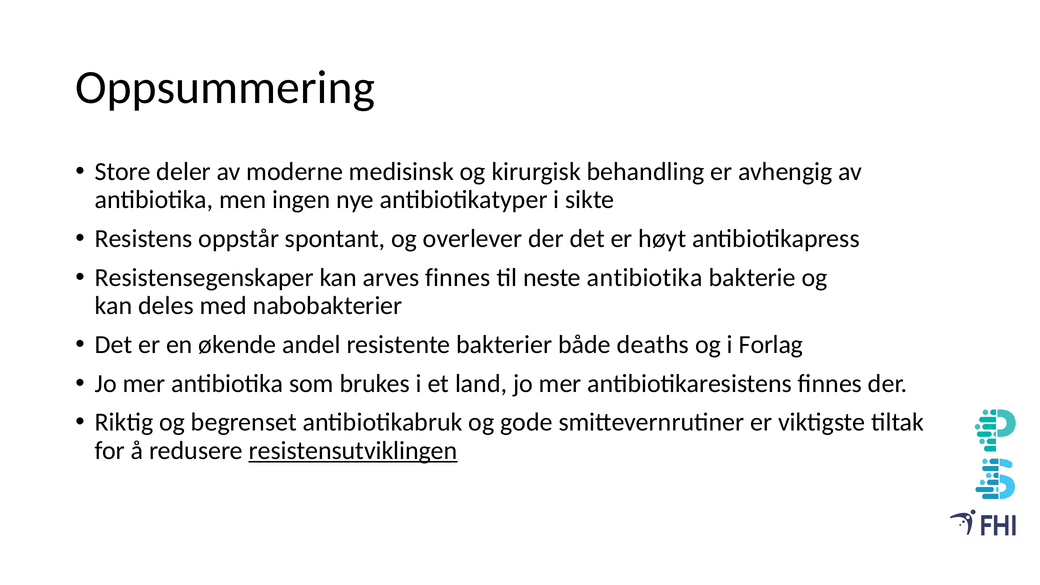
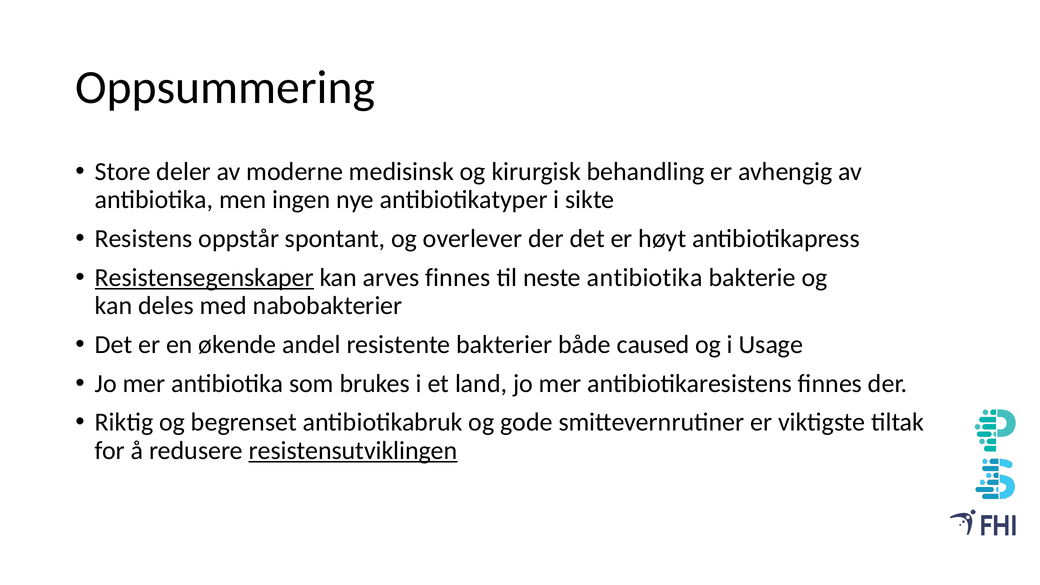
Resistensegenskaper underline: none -> present (204, 278)
deaths: deaths -> caused (653, 345)
Forlag: Forlag -> Usage (771, 345)
